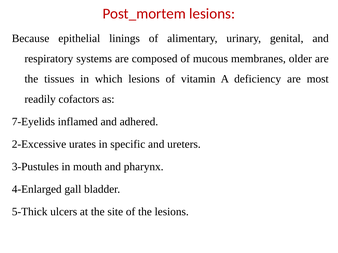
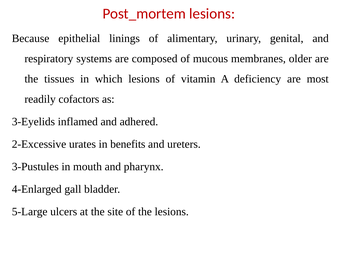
7-Eyelids: 7-Eyelids -> 3-Eyelids (33, 122)
specific: specific -> benefits (128, 144)
5-Thick: 5-Thick -> 5-Large (30, 212)
